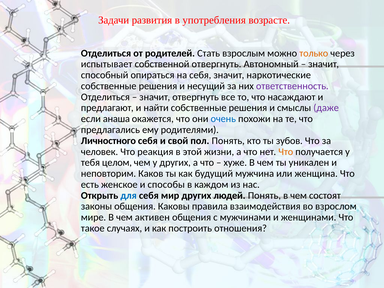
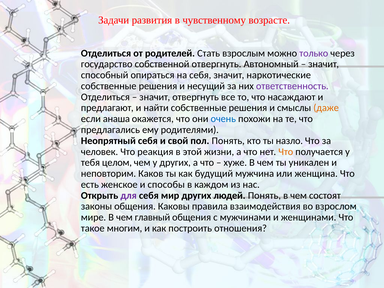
употребления: употребления -> чувственному (214, 20)
только colour: orange -> purple (314, 53)
испытывает: испытывает -> государство (107, 64)
даже colour: purple -> orange (326, 108)
Личностного: Личностного -> Неопрятный (108, 141)
зубов: зубов -> назло (289, 141)
для colour: blue -> purple (129, 195)
активен: активен -> главный (152, 217)
случаях: случаях -> многим (124, 228)
